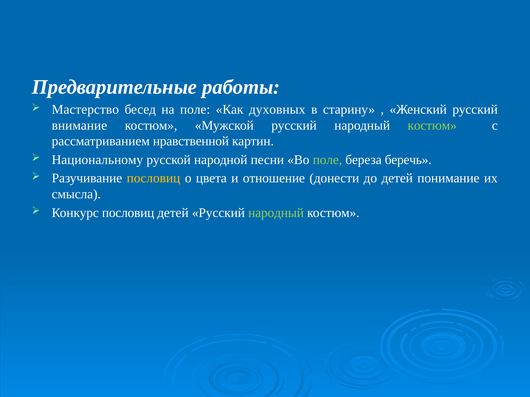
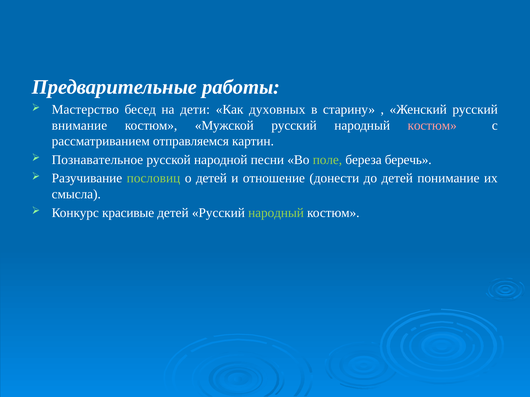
на поле: поле -> дети (195, 110)
костюм colour: light green -> pink (432, 125)
нравственной: нравственной -> отправляемся (191, 141)
Национальному: Национальному -> Познавательное (97, 160)
пословиц colour: yellow -> light green (153, 178)
о цвета: цвета -> детей (211, 178)
Конкурс пословиц: пословиц -> красивые (128, 213)
